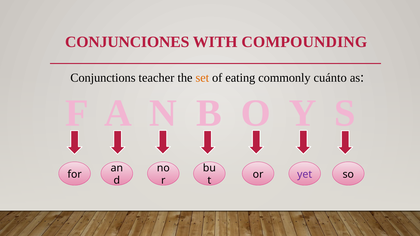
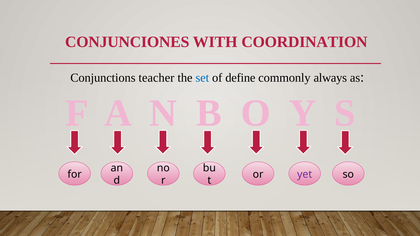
COMPOUNDING: COMPOUNDING -> COORDINATION (304, 42)
set colour: orange -> blue (202, 78)
eating: eating -> define (240, 78)
cuánto: cuánto -> always (330, 78)
